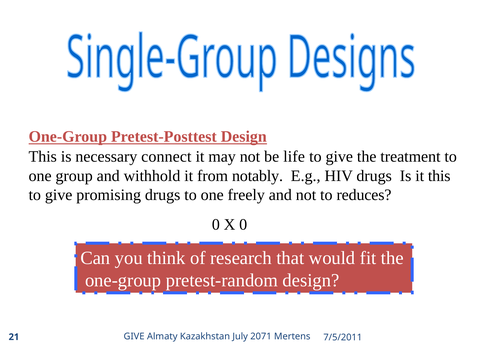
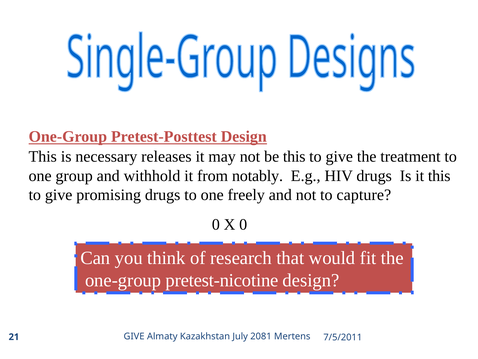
connect: connect -> releases (166, 156)
be life: life -> this (294, 156)
reduces: reduces -> capture (364, 195)
pretest-random: pretest-random -> pretest-nicotine (222, 280)
2071: 2071 -> 2081 (261, 336)
